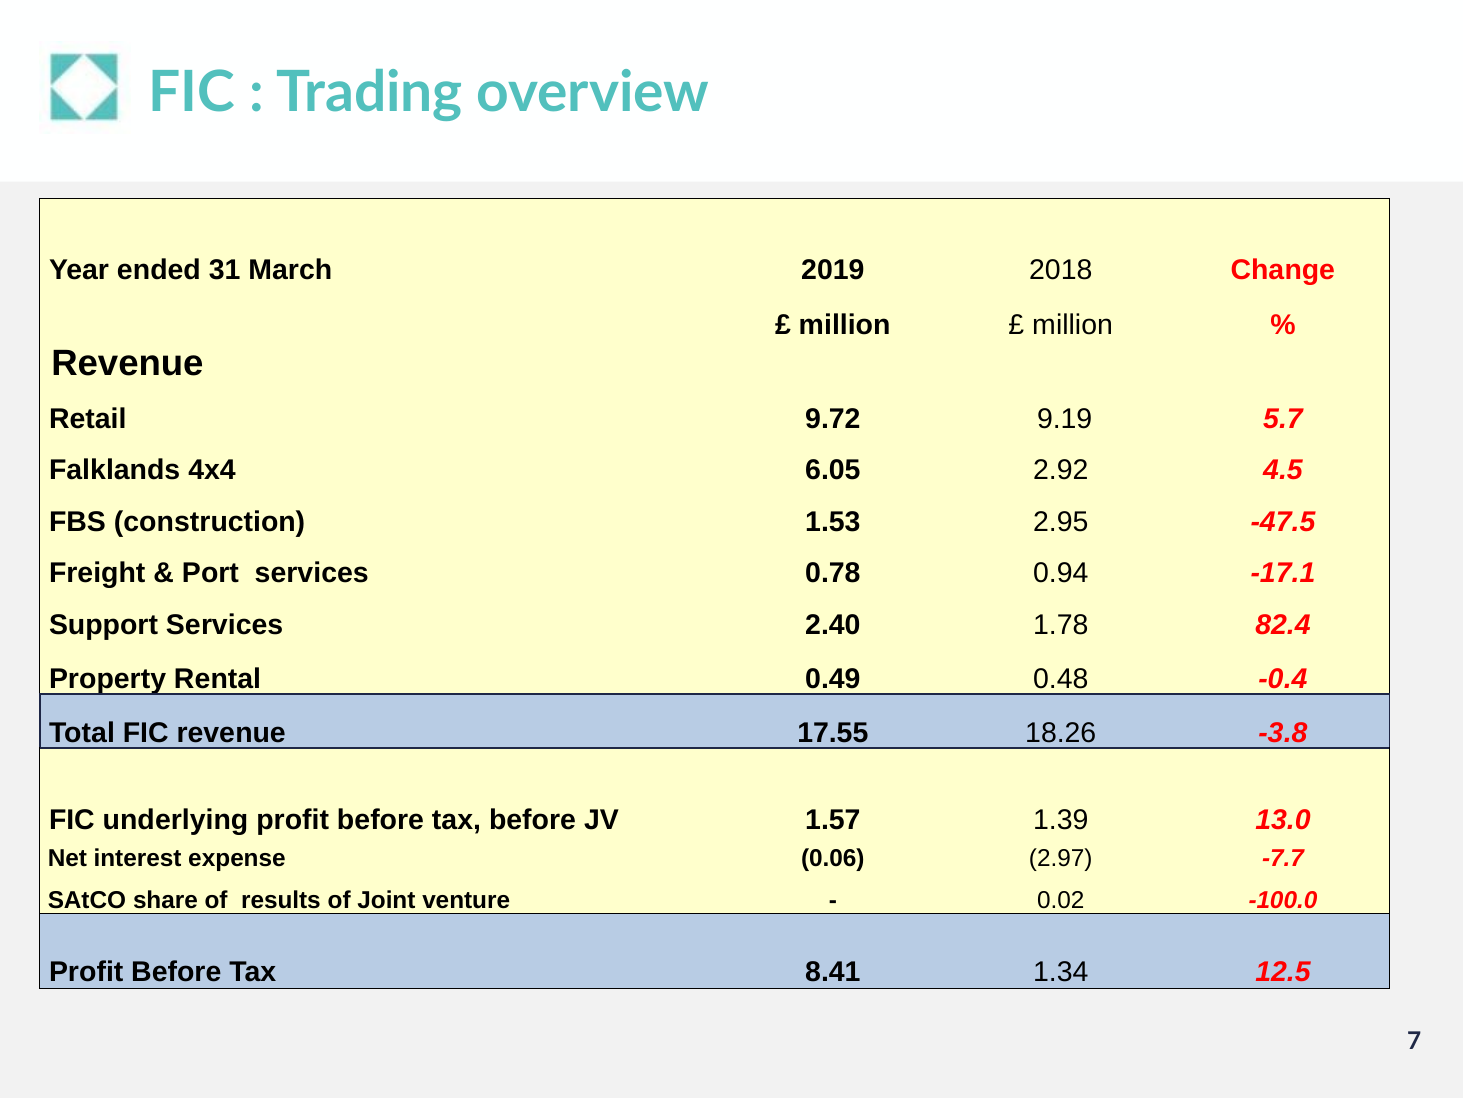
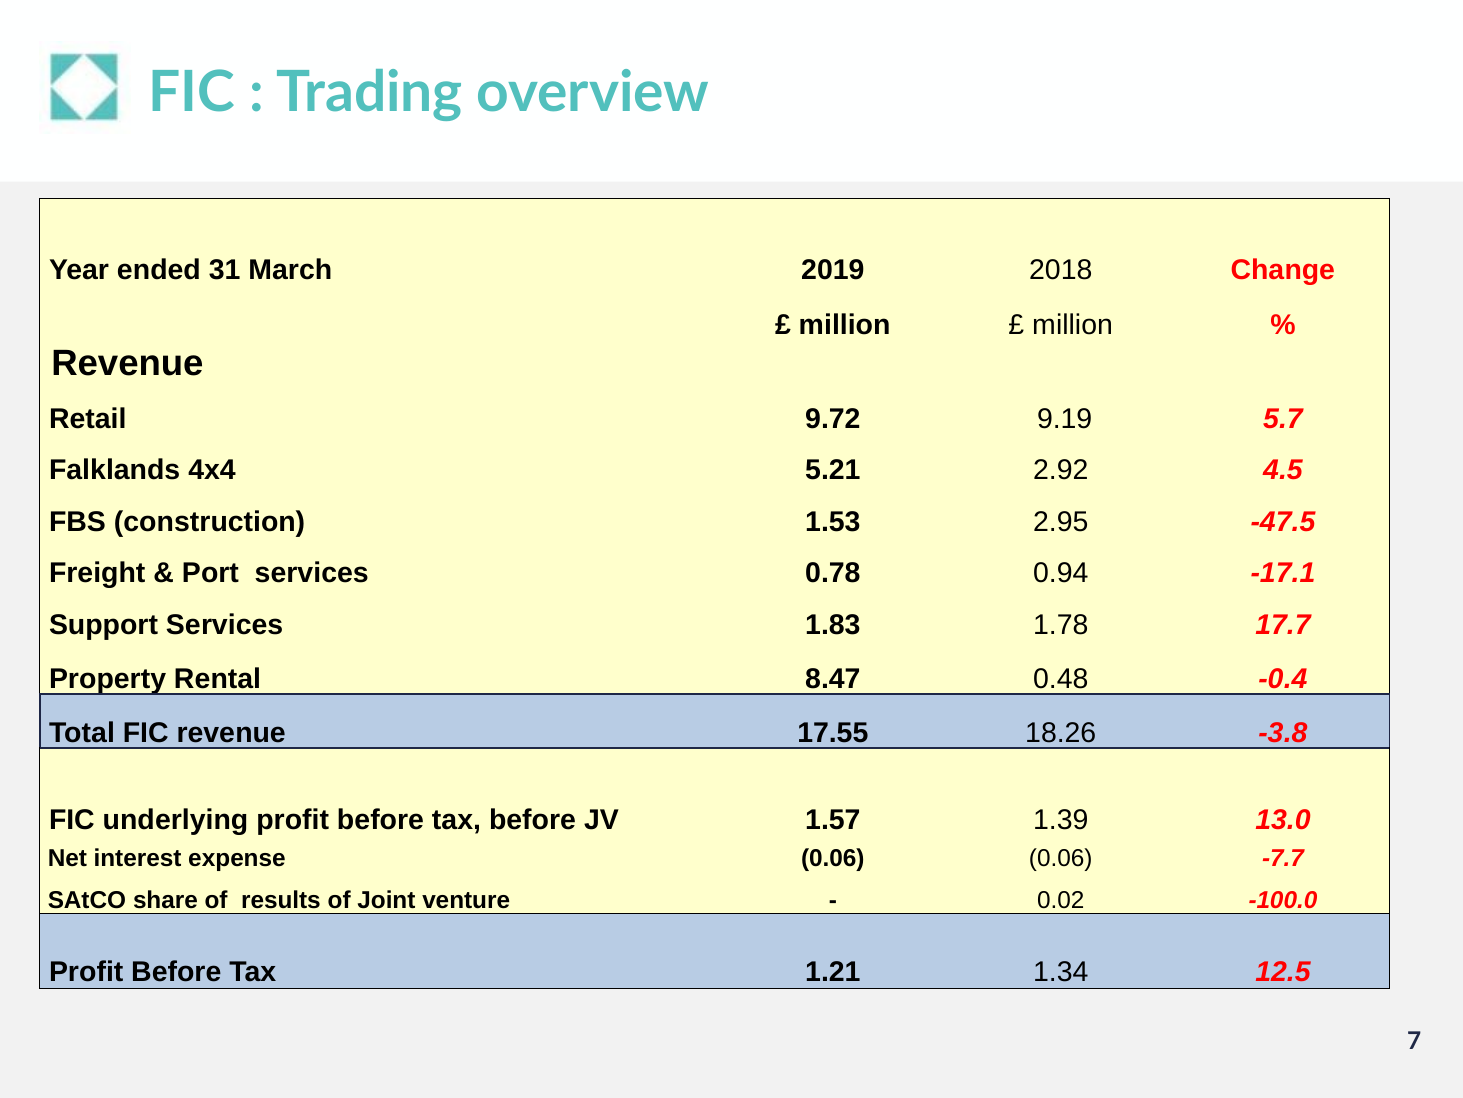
6.05: 6.05 -> 5.21 (833, 470)
2.40: 2.40 -> 1.83 (833, 624)
82.4: 82.4 -> 17.7 (1283, 624)
0.49: 0.49 -> 8.47 (833, 678)
0.06 2.97: 2.97 -> 0.06 (1061, 858)
8.41: 8.41 -> 1.21 (833, 972)
